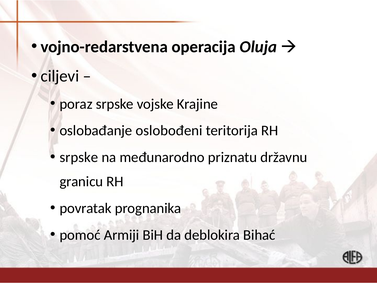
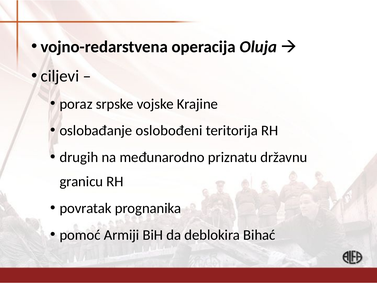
srpske: srpske -> drugih (79, 157)
